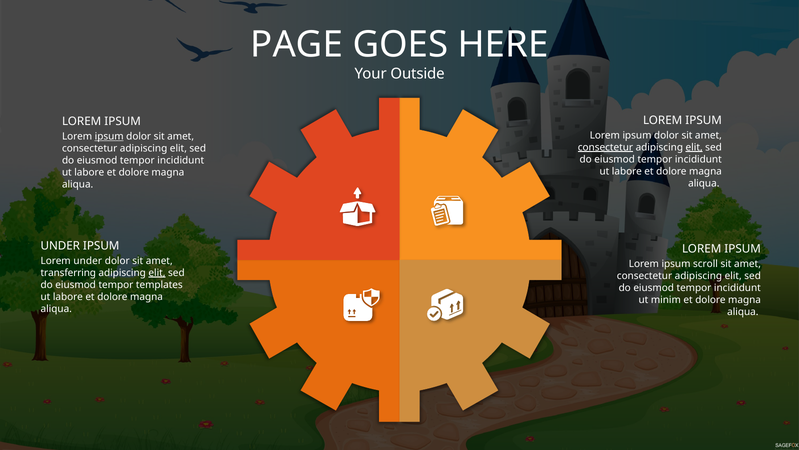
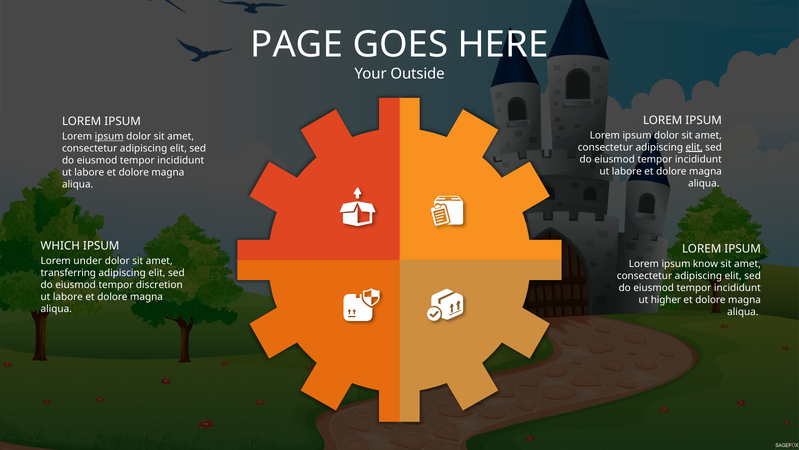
consectetur underline: present -> none (605, 147)
UNDER: UNDER -> WHICH (60, 246)
scroll: scroll -> know (706, 263)
elit underline: present -> none (157, 272)
templates: templates -> discretion (159, 284)
minim: minim -> higher (666, 299)
